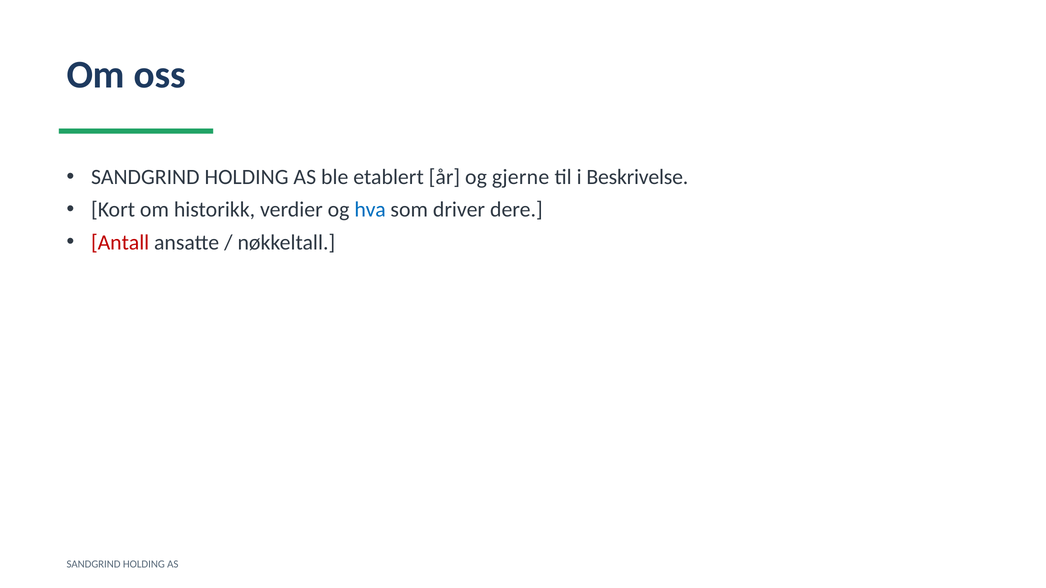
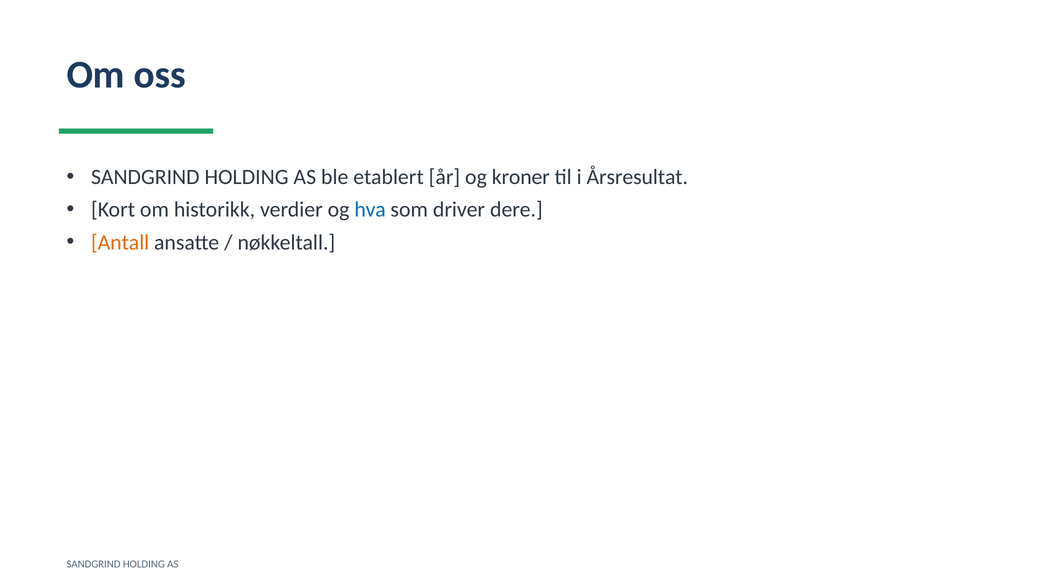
gjerne: gjerne -> kroner (521, 177)
Beskrivelse: Beskrivelse -> Årsresultat (637, 177)
Antall colour: red -> orange (120, 243)
